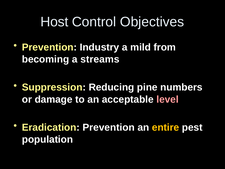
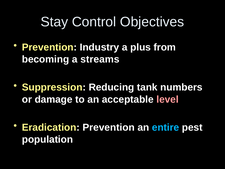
Host: Host -> Stay (54, 22)
mild: mild -> plus (141, 47)
pine: pine -> tank (147, 87)
entire colour: yellow -> light blue (166, 127)
